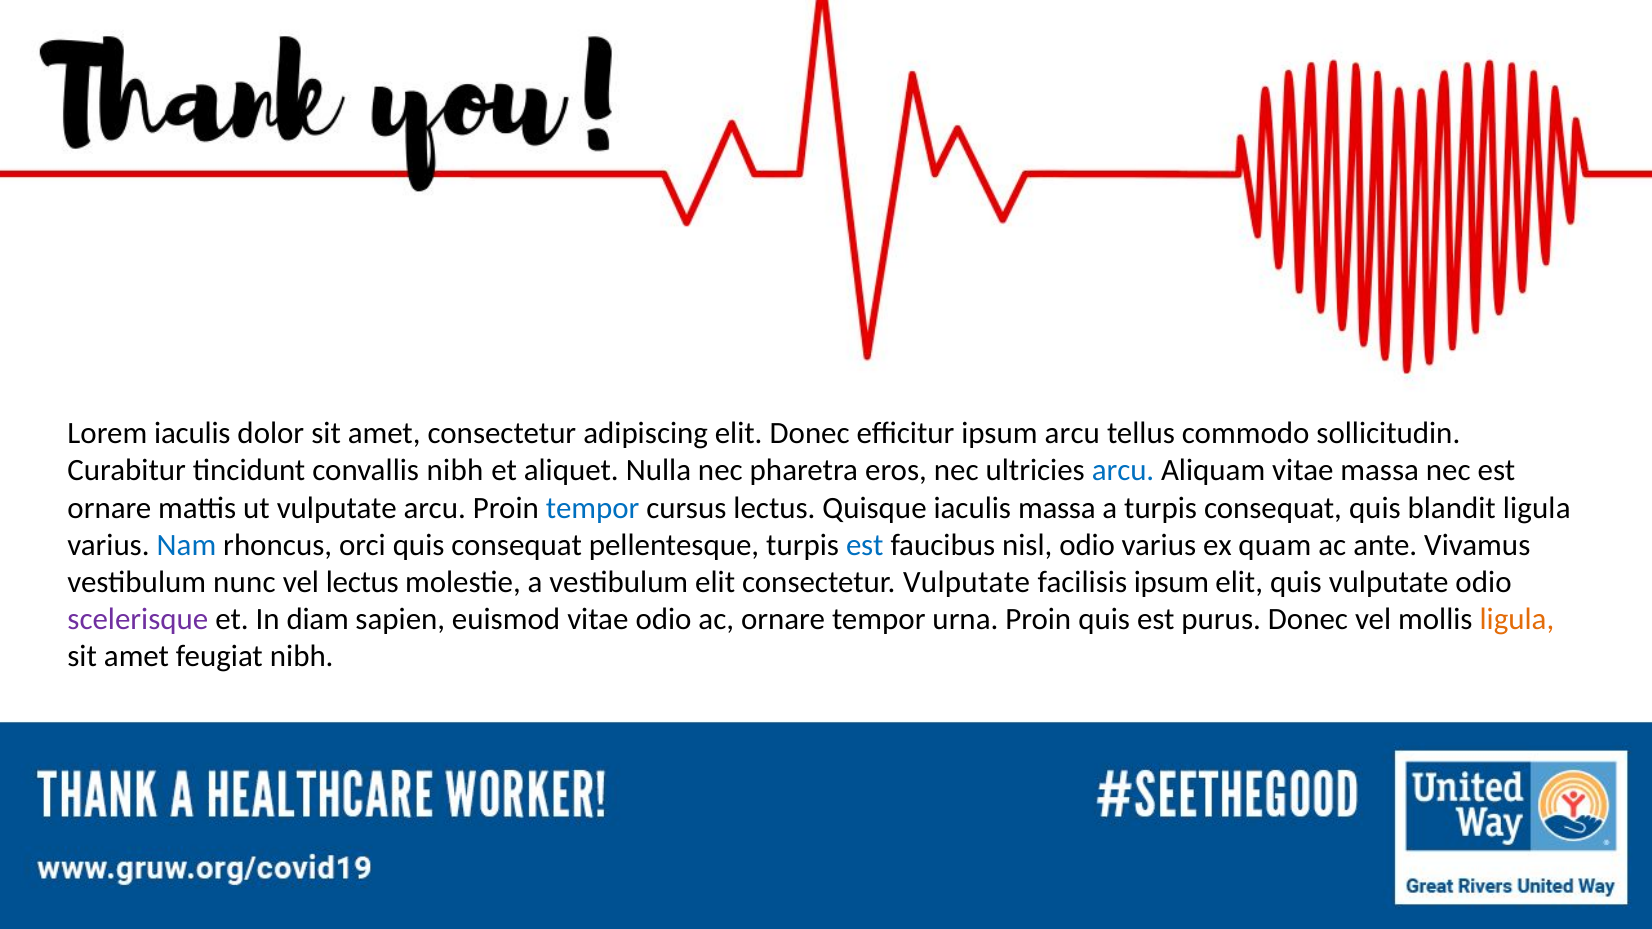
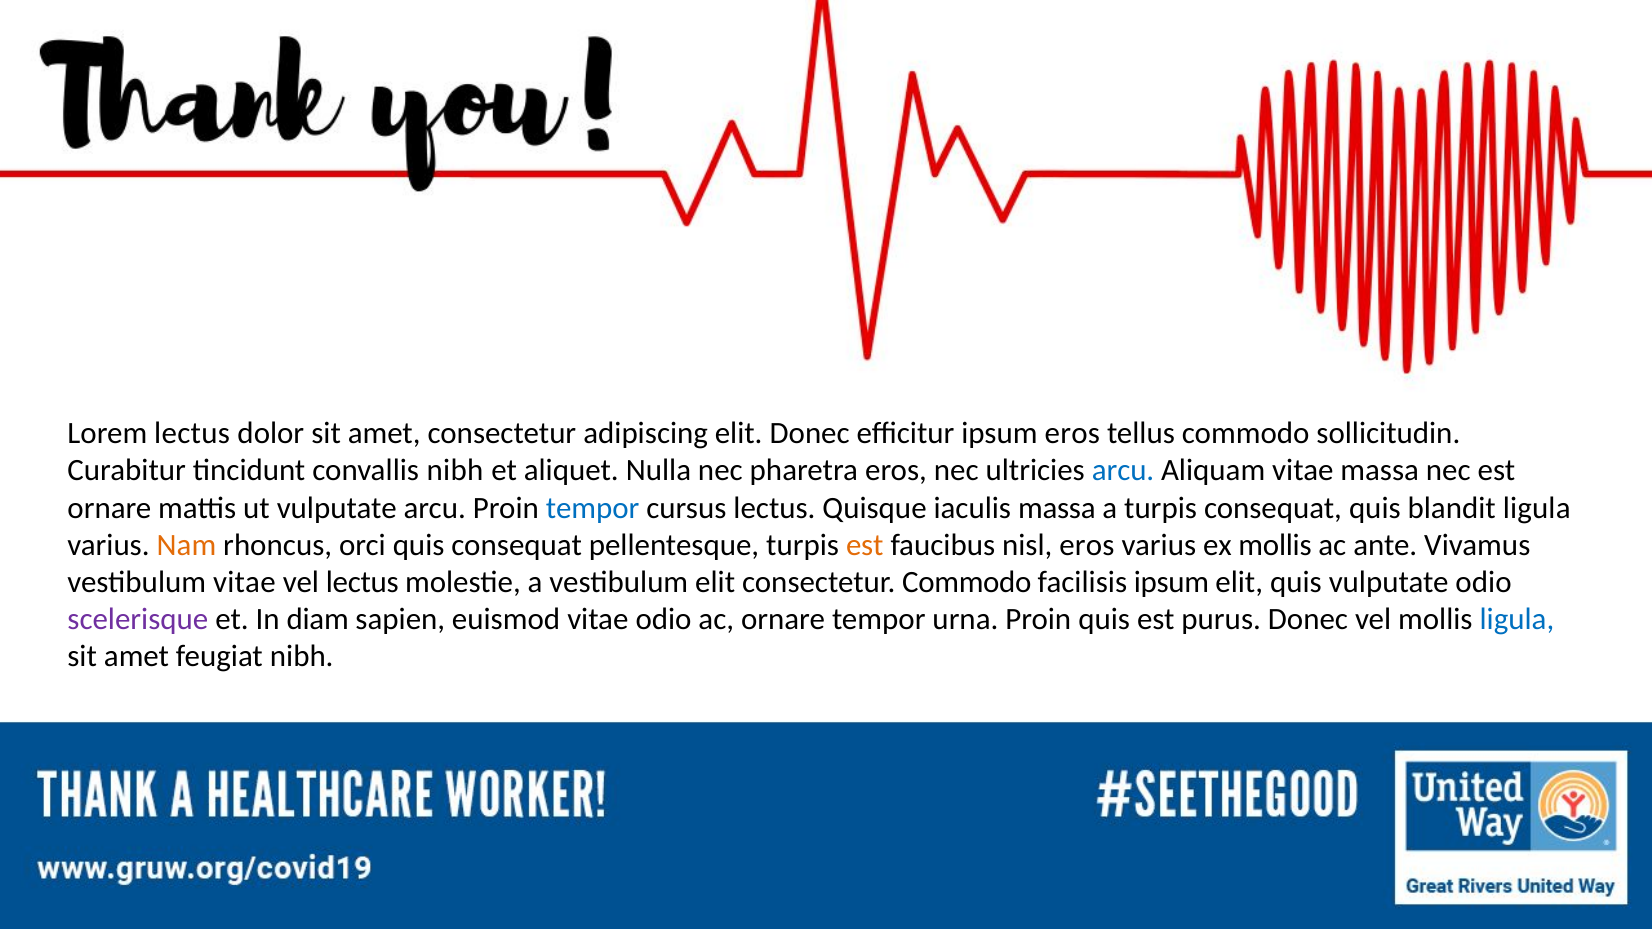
Lorem iaculis: iaculis -> lectus (192, 434)
ipsum arcu: arcu -> eros (1072, 434)
Nam colour: blue -> orange (187, 545)
est colour: blue -> orange (865, 545)
nisl odio: odio -> eros (1087, 545)
ex quam: quam -> mollis (1275, 545)
vestibulum nunc: nunc -> vitae (244, 582)
consectetur Vulputate: Vulputate -> Commodo (967, 582)
ligula colour: orange -> blue (1517, 620)
